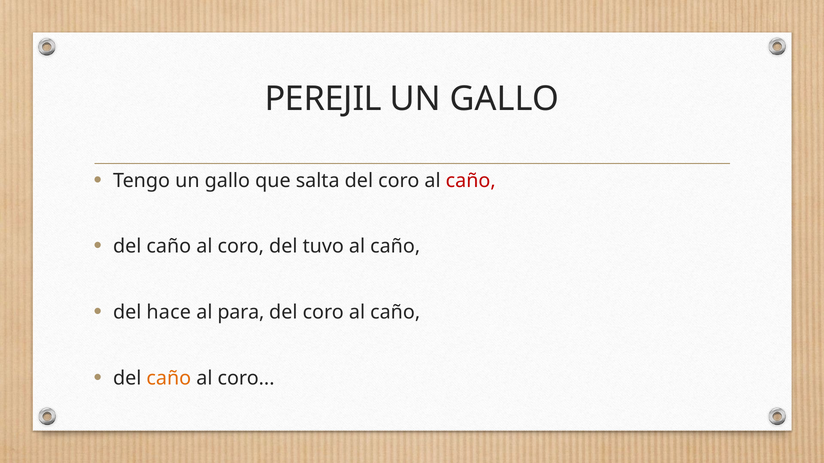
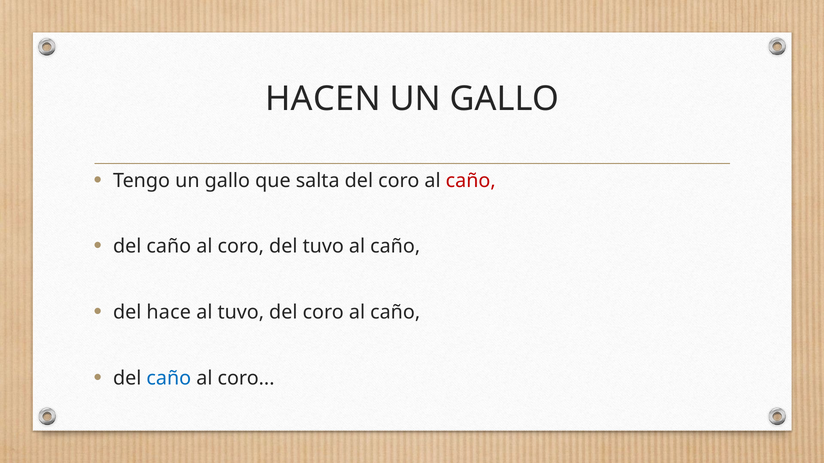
PEREJIL: PEREJIL -> HACEN (323, 99)
al para: para -> tuvo (241, 313)
caño colour: orange -> blue (169, 378)
